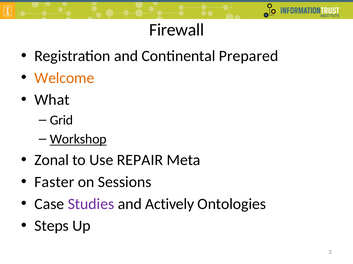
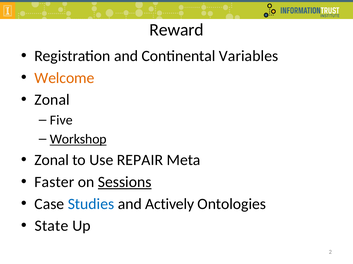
Firewall: Firewall -> Reward (177, 30)
Prepared: Prepared -> Variables (249, 56)
What: What -> Zonal (52, 100)
Grid: Grid -> Five (61, 120)
Sessions underline: none -> present (125, 183)
Studies colour: purple -> blue (91, 204)
Steps: Steps -> State (52, 226)
